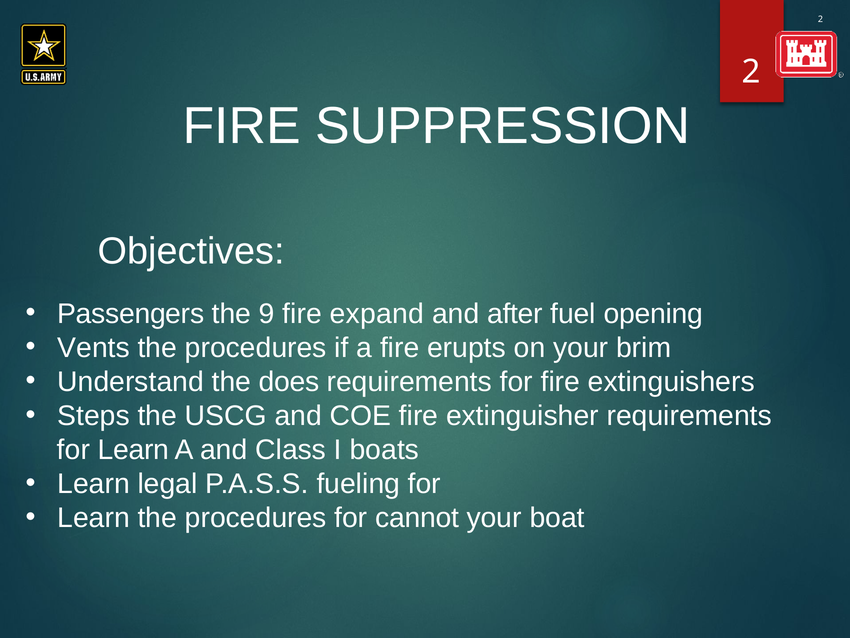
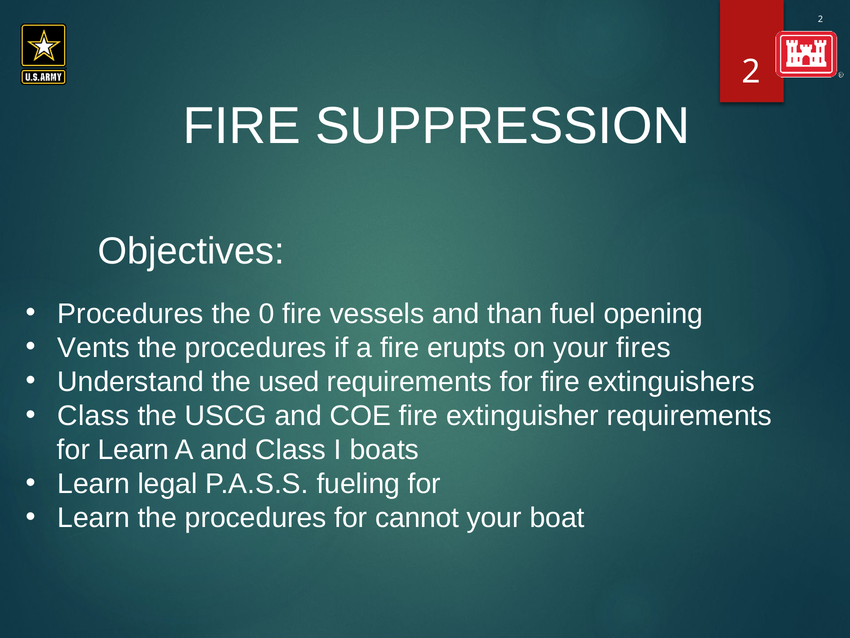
Passengers: Passengers -> Procedures (131, 313)
9: 9 -> 0 (267, 313)
expand: expand -> vessels (377, 313)
after: after -> than (515, 313)
brim: brim -> fires (644, 347)
does: does -> used (289, 381)
Steps: Steps -> Class (93, 415)
